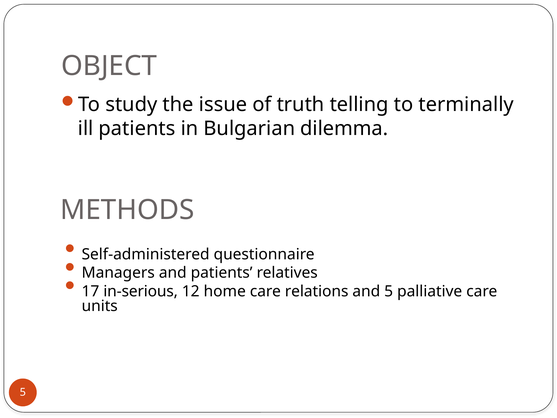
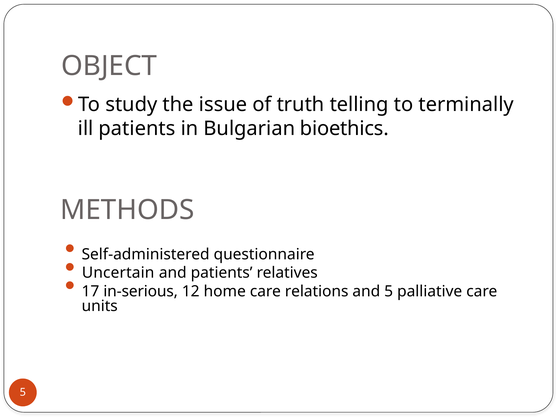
dilemma: dilemma -> bioethics (344, 129)
Managers: Managers -> Uncertain (118, 273)
